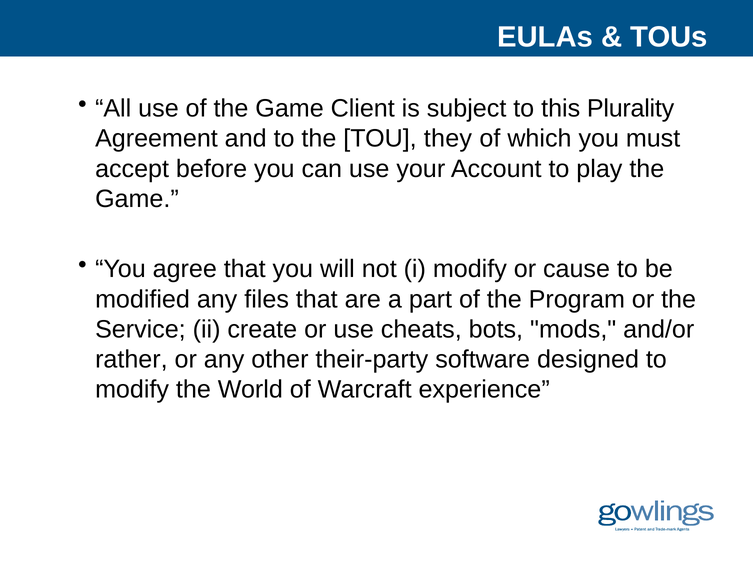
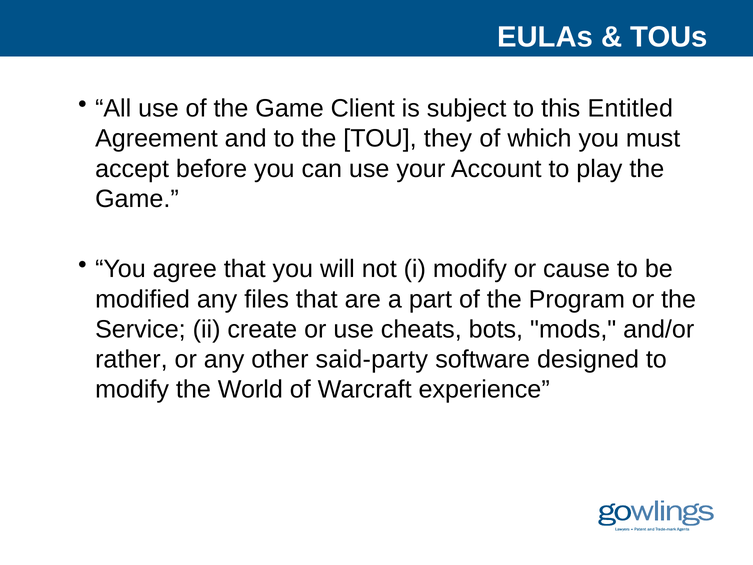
Plurality: Plurality -> Entitled (630, 108)
their-party: their-party -> said-party (372, 359)
